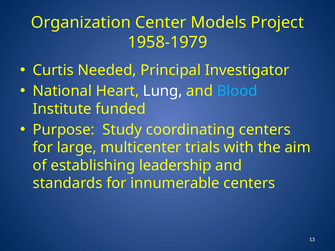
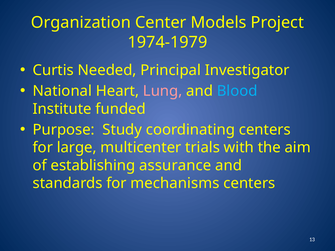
1958-1979: 1958-1979 -> 1974-1979 (167, 42)
Lung colour: white -> pink (163, 91)
leadership: leadership -> assurance (175, 166)
innumerable: innumerable -> mechanisms (175, 183)
